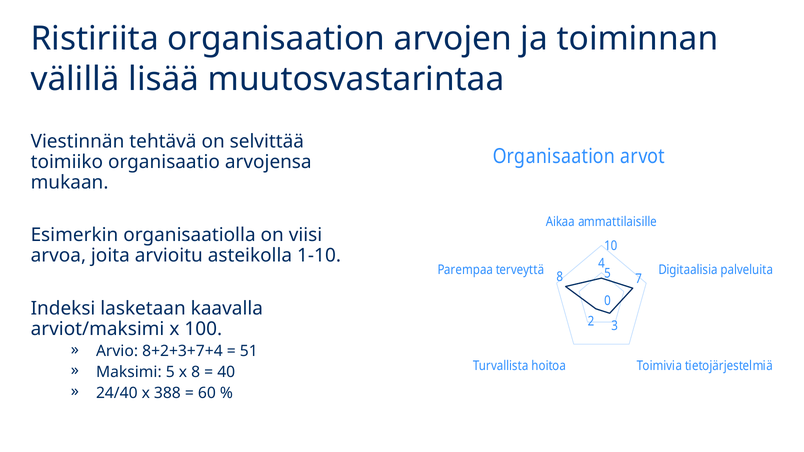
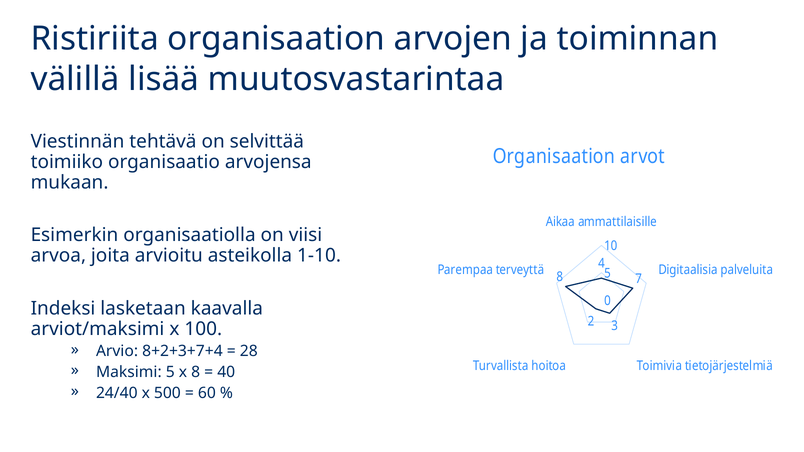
51: 51 -> 28 (249, 352)
388: 388 -> 500 (167, 393)
